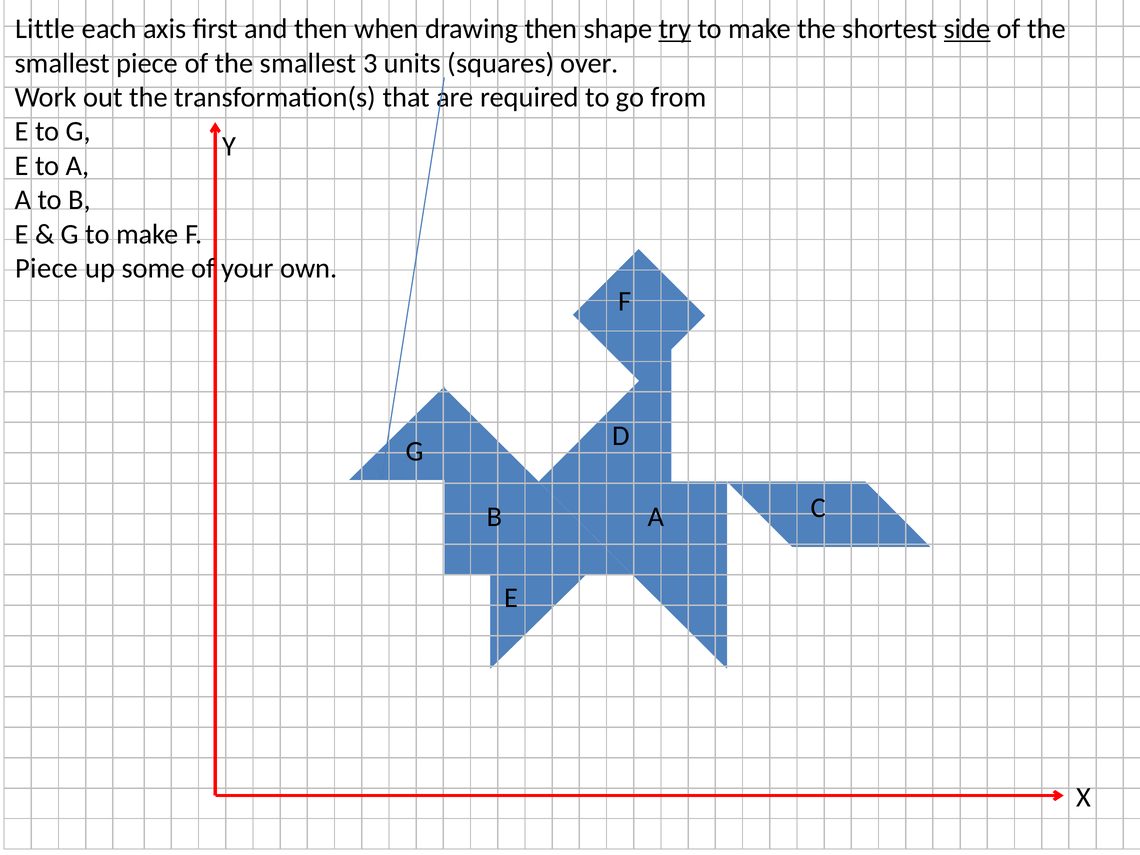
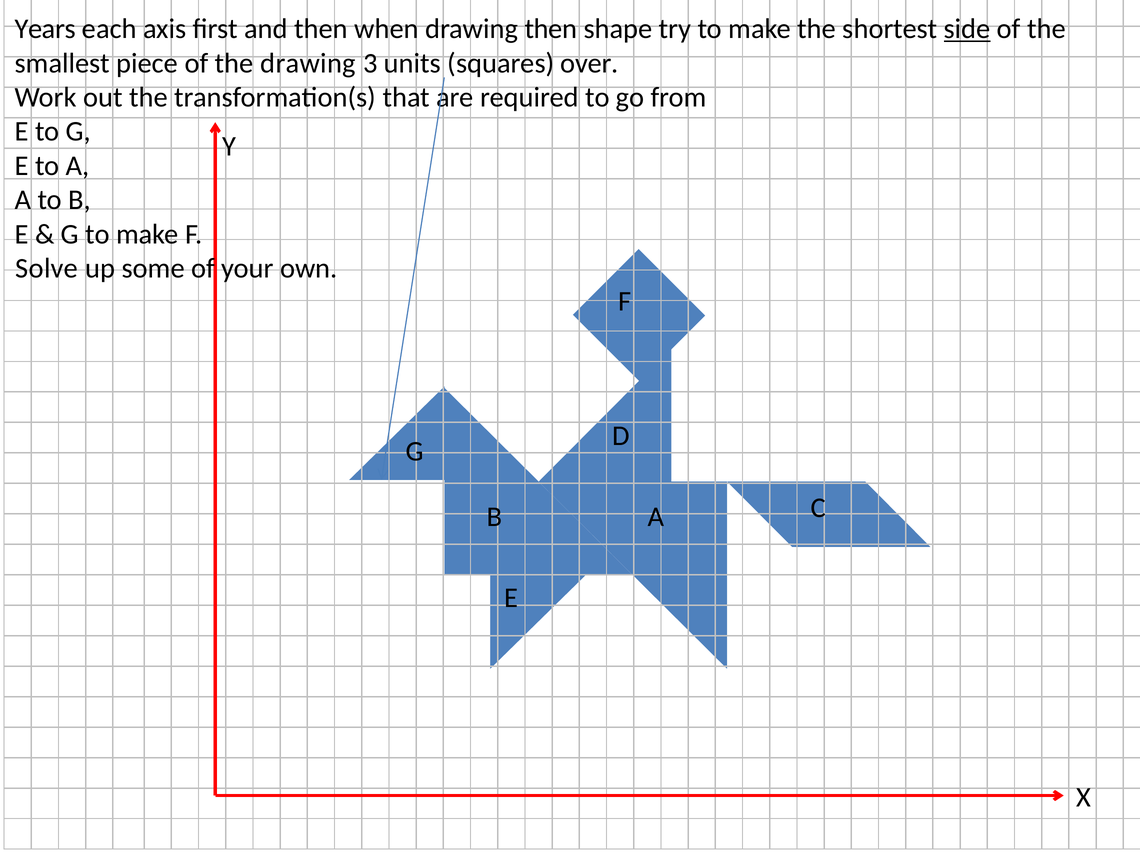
Little: Little -> Years (45, 29)
try underline: present -> none (675, 29)
piece of the smallest: smallest -> drawing (308, 63)
Piece: Piece -> Solve (47, 268)
